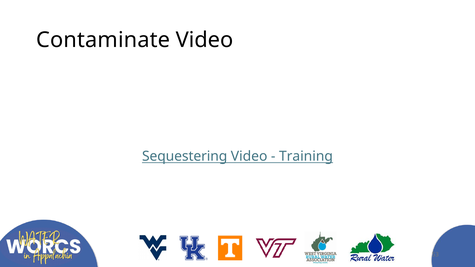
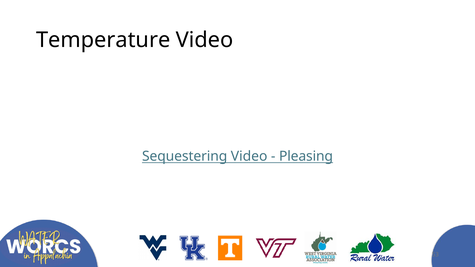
Contaminate: Contaminate -> Temperature (103, 40)
Training: Training -> Pleasing (306, 156)
